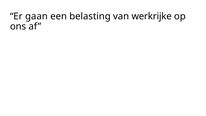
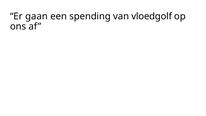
belasting: belasting -> spending (90, 16)
werkrijke: werkrijke -> vloedgolf (152, 16)
